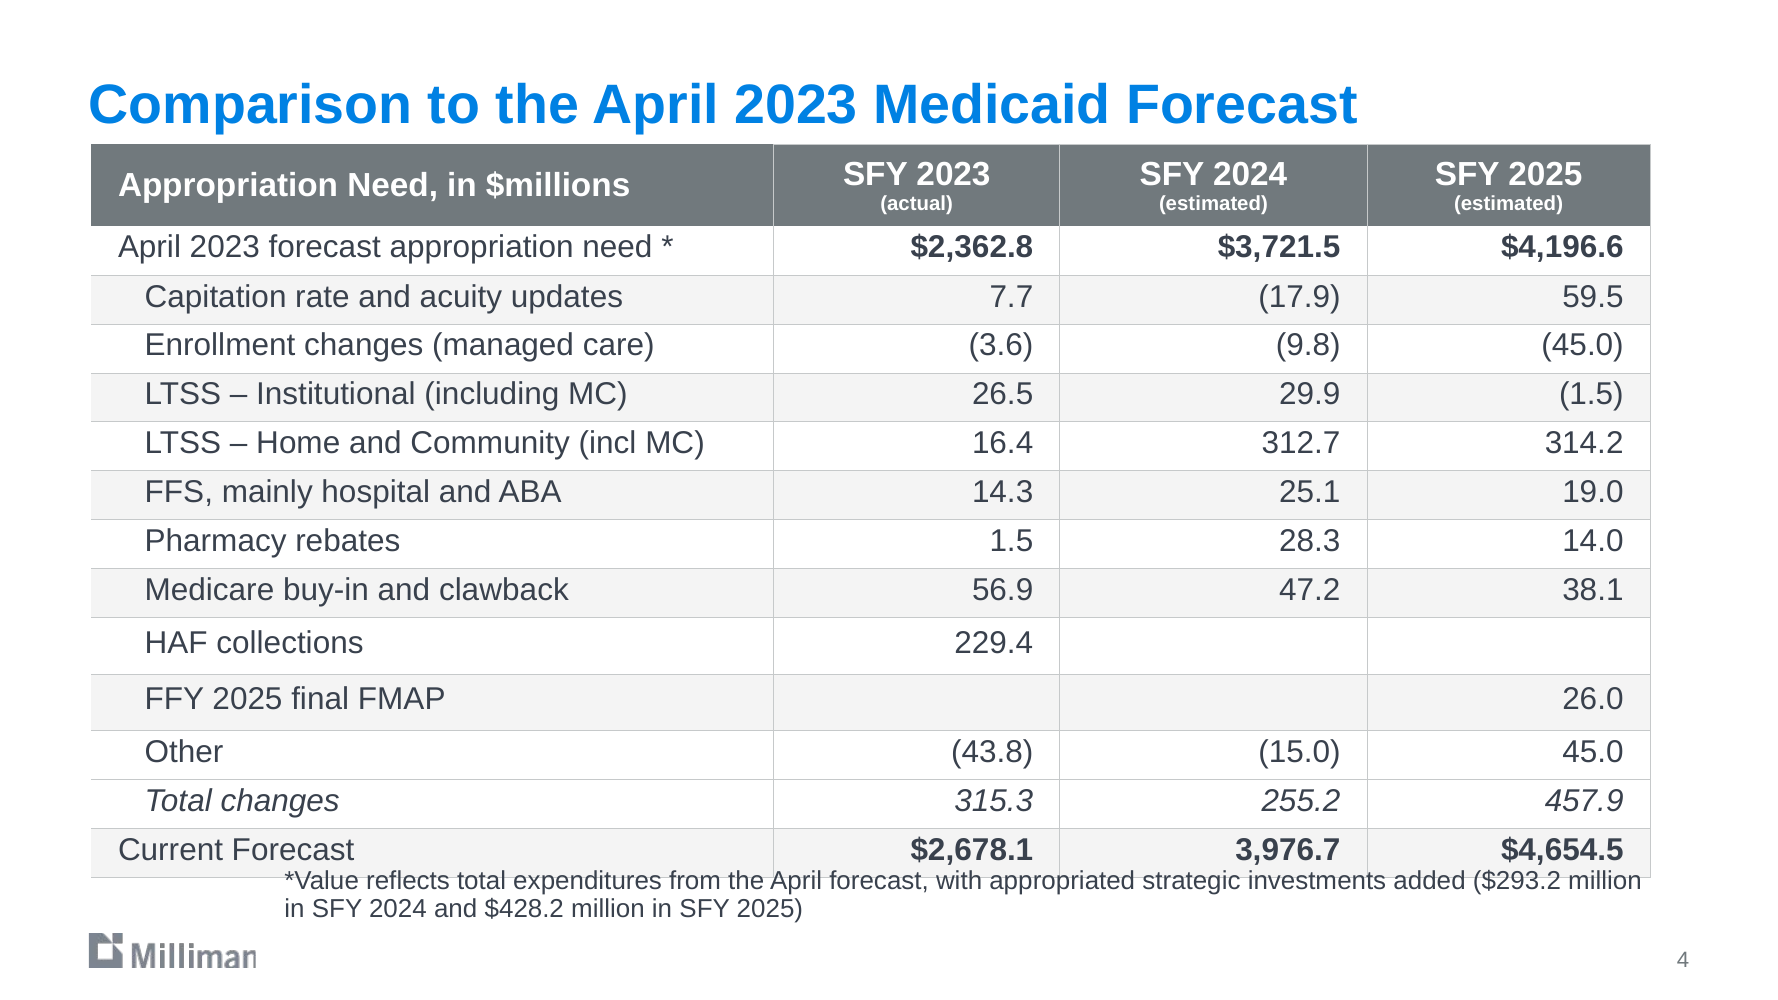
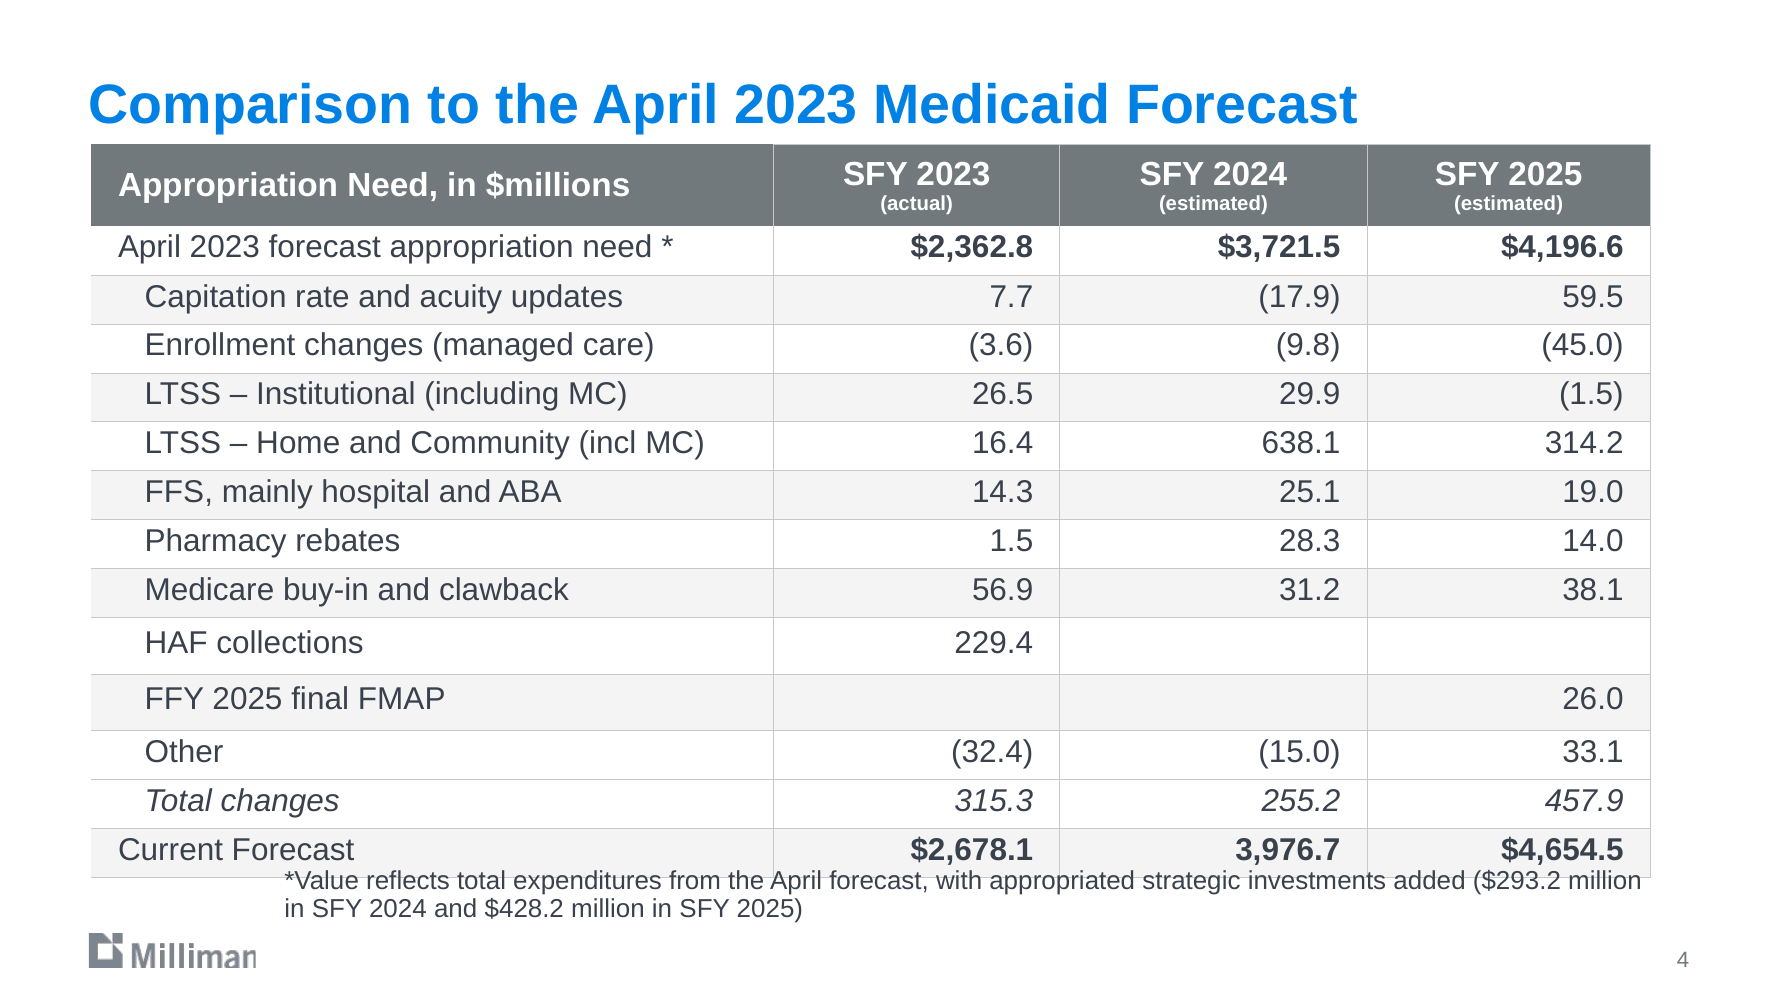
312.7: 312.7 -> 638.1 (1301, 443)
47.2: 47.2 -> 31.2 (1310, 590)
43.8: 43.8 -> 32.4 (992, 752)
15.0 45.0: 45.0 -> 33.1 (1593, 752)
